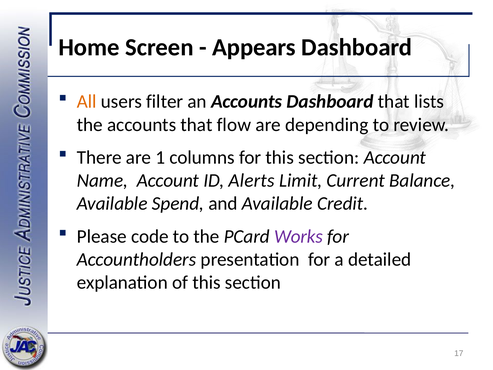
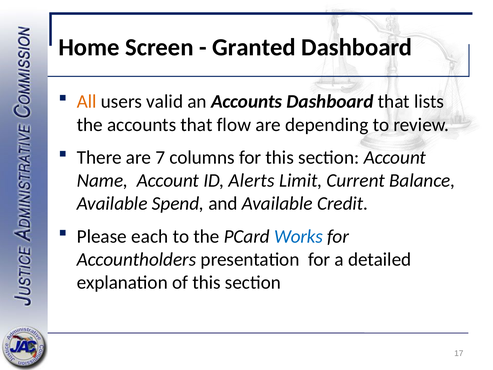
Appears: Appears -> Granted (254, 47)
filter: filter -> valid (165, 102)
1: 1 -> 7 (160, 157)
code: code -> each (150, 236)
Works colour: purple -> blue (299, 236)
